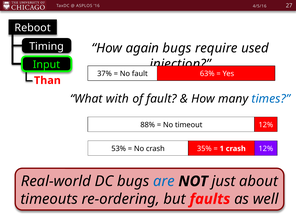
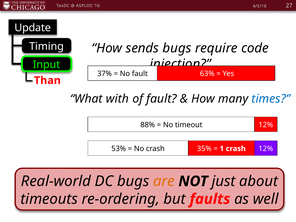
Reboot: Reboot -> Update (33, 28)
again: again -> sends (142, 48)
used: used -> code (255, 48)
are colour: blue -> orange (164, 181)
